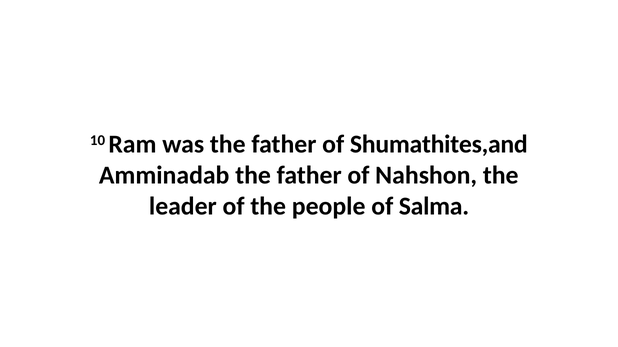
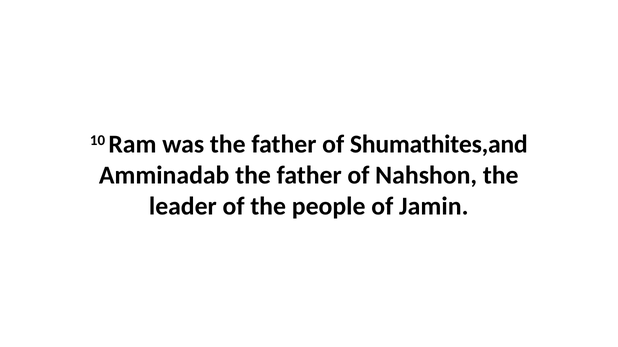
Salma: Salma -> Jamin (434, 206)
